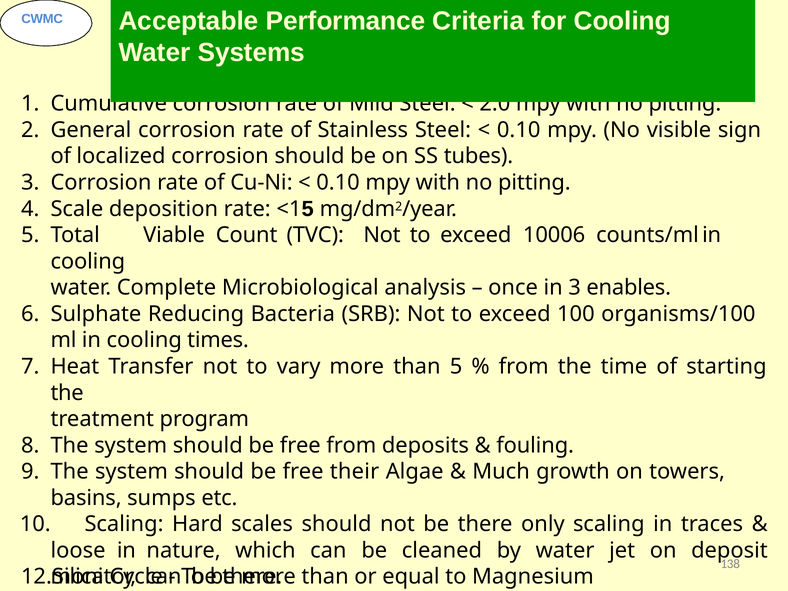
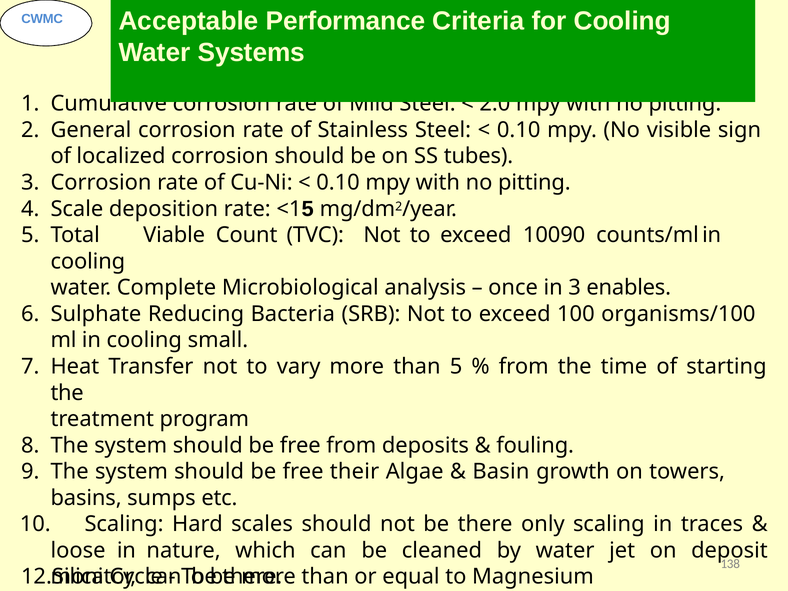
10006: 10006 -> 10090 (554, 235)
times: times -> small (218, 340)
Much: Much -> Basin (501, 472)
